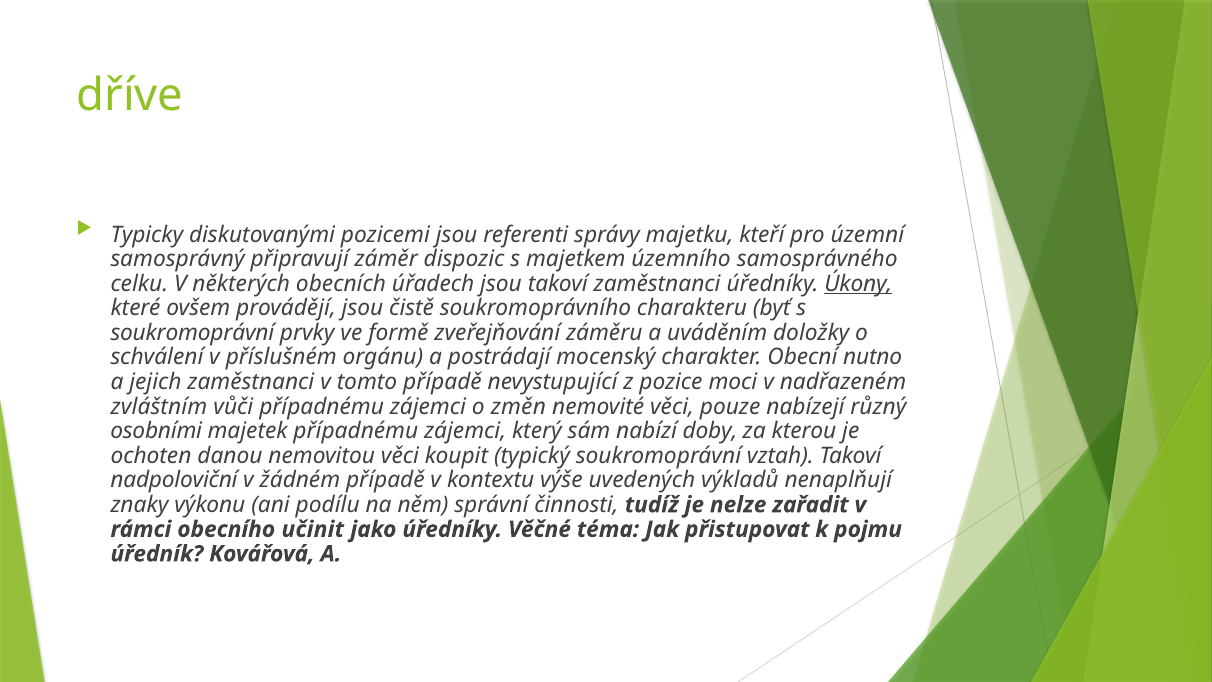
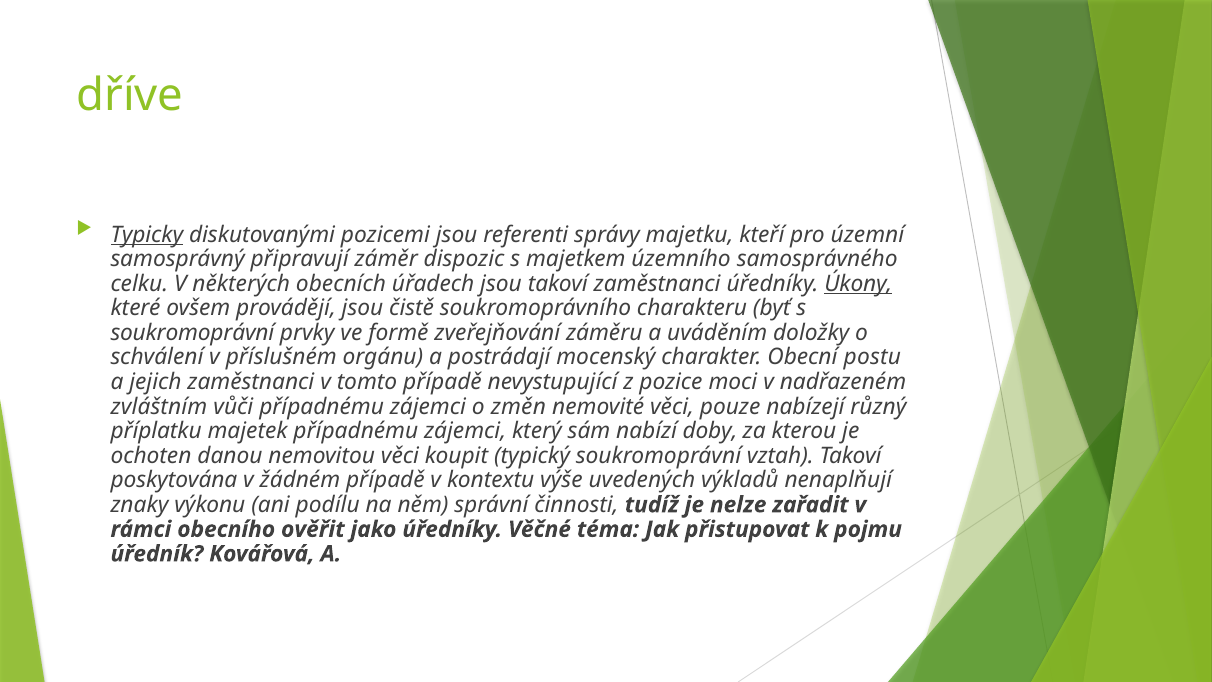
Typicky underline: none -> present (147, 235)
nutno: nutno -> postu (872, 357)
osobními: osobními -> příplatku (156, 431)
nadpoloviční: nadpoloviční -> poskytována (174, 480)
učinit: učinit -> ověřit (313, 529)
